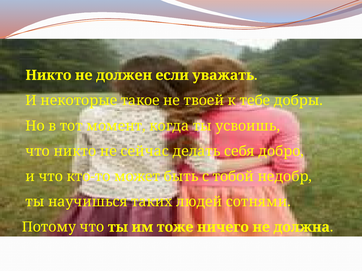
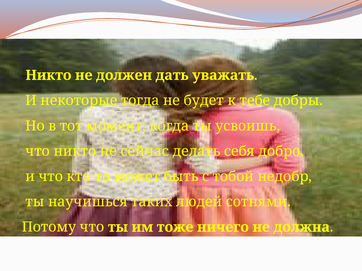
если: если -> дать (172, 75)
такое: такое -> тогда (140, 101)
твоей: твоей -> будет (204, 101)
